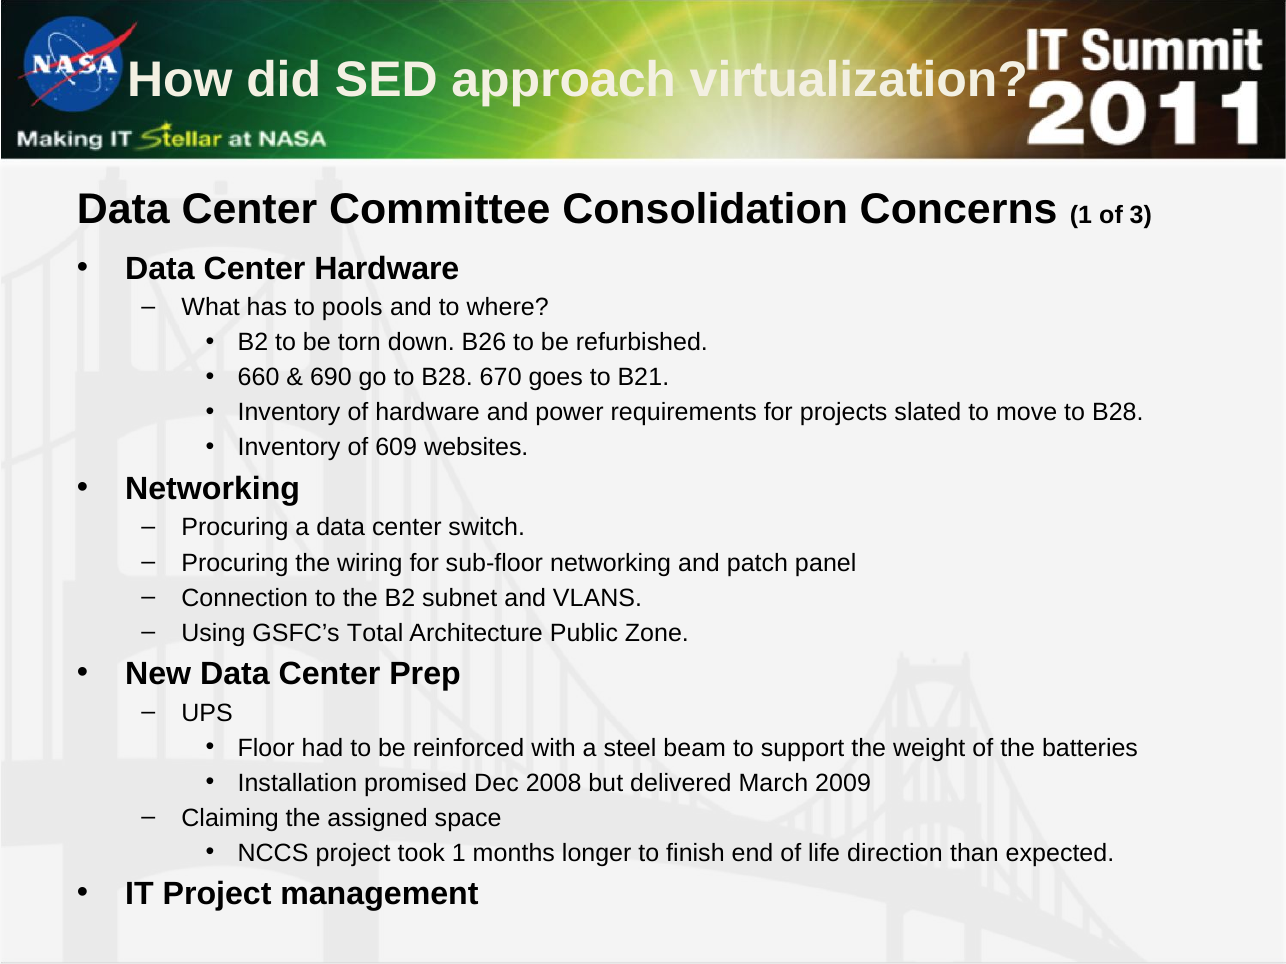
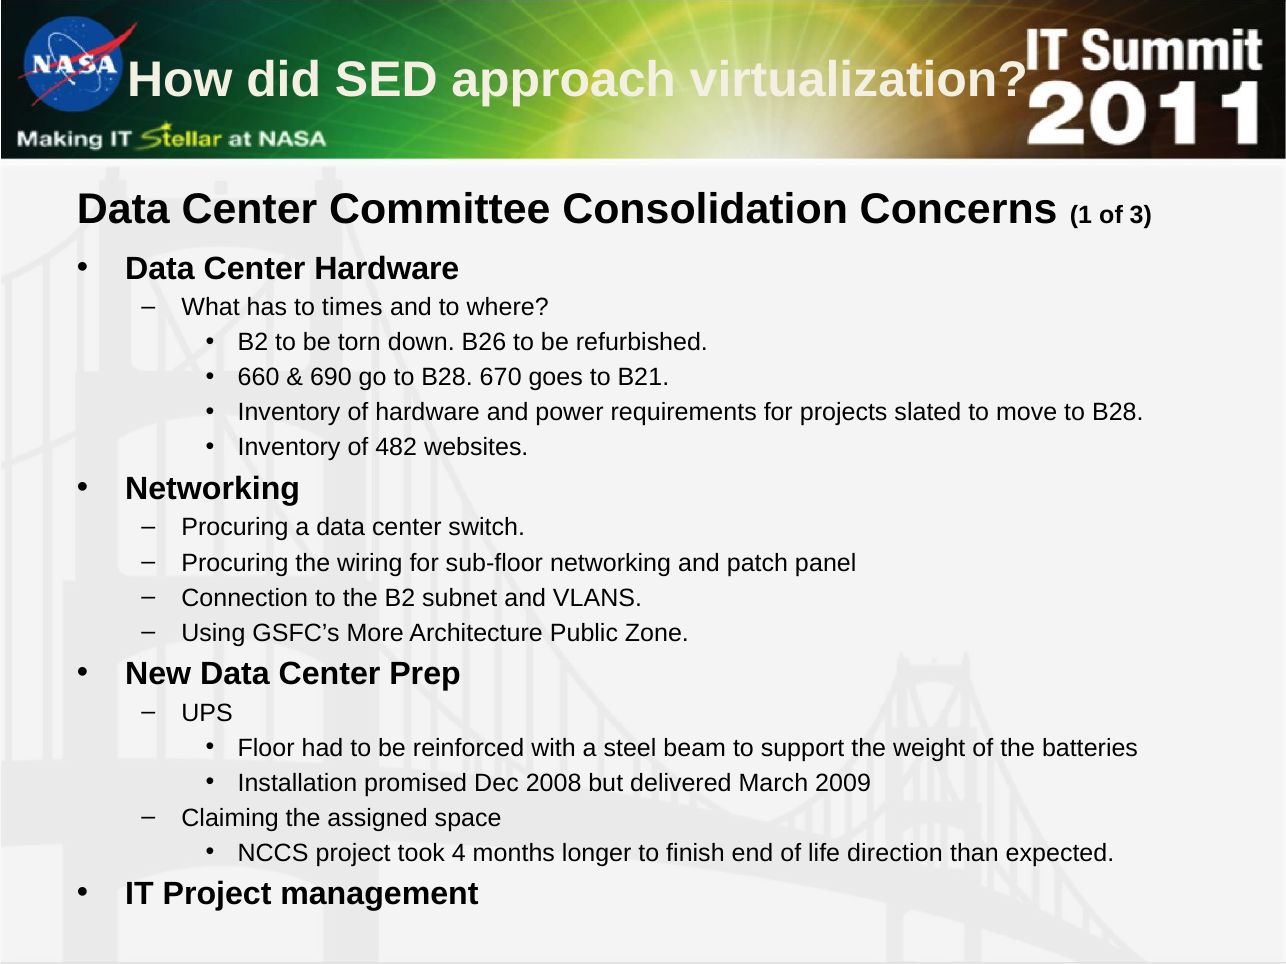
pools: pools -> times (352, 308)
609: 609 -> 482 (396, 448)
Total: Total -> More (375, 633)
took 1: 1 -> 4 (459, 853)
